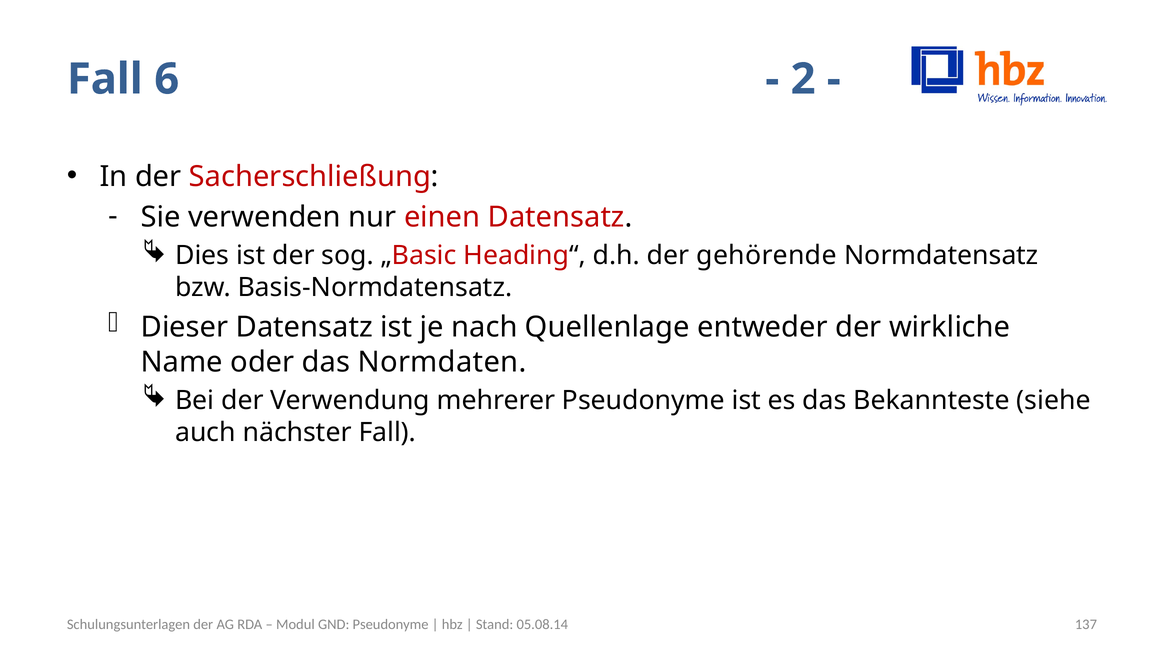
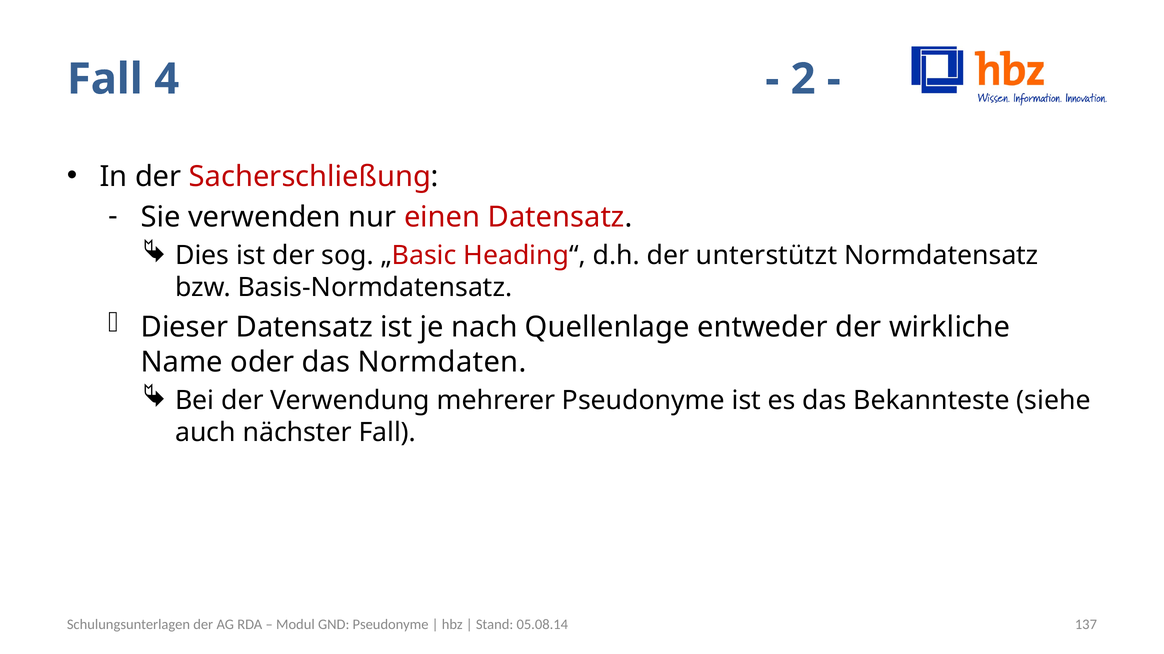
6: 6 -> 4 (167, 79)
gehörende: gehörende -> unterstützt (767, 256)
